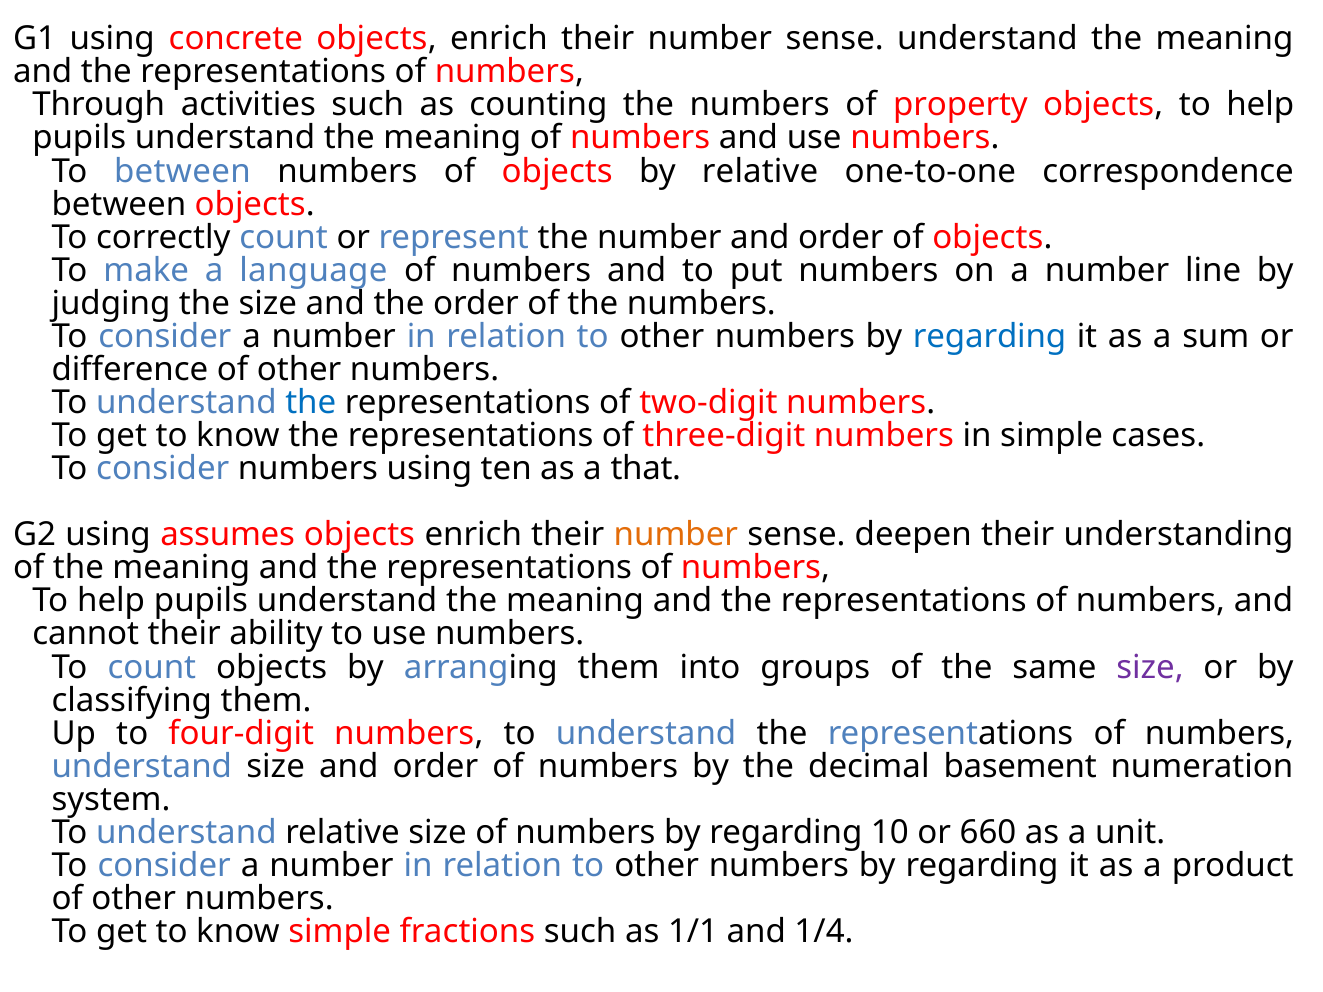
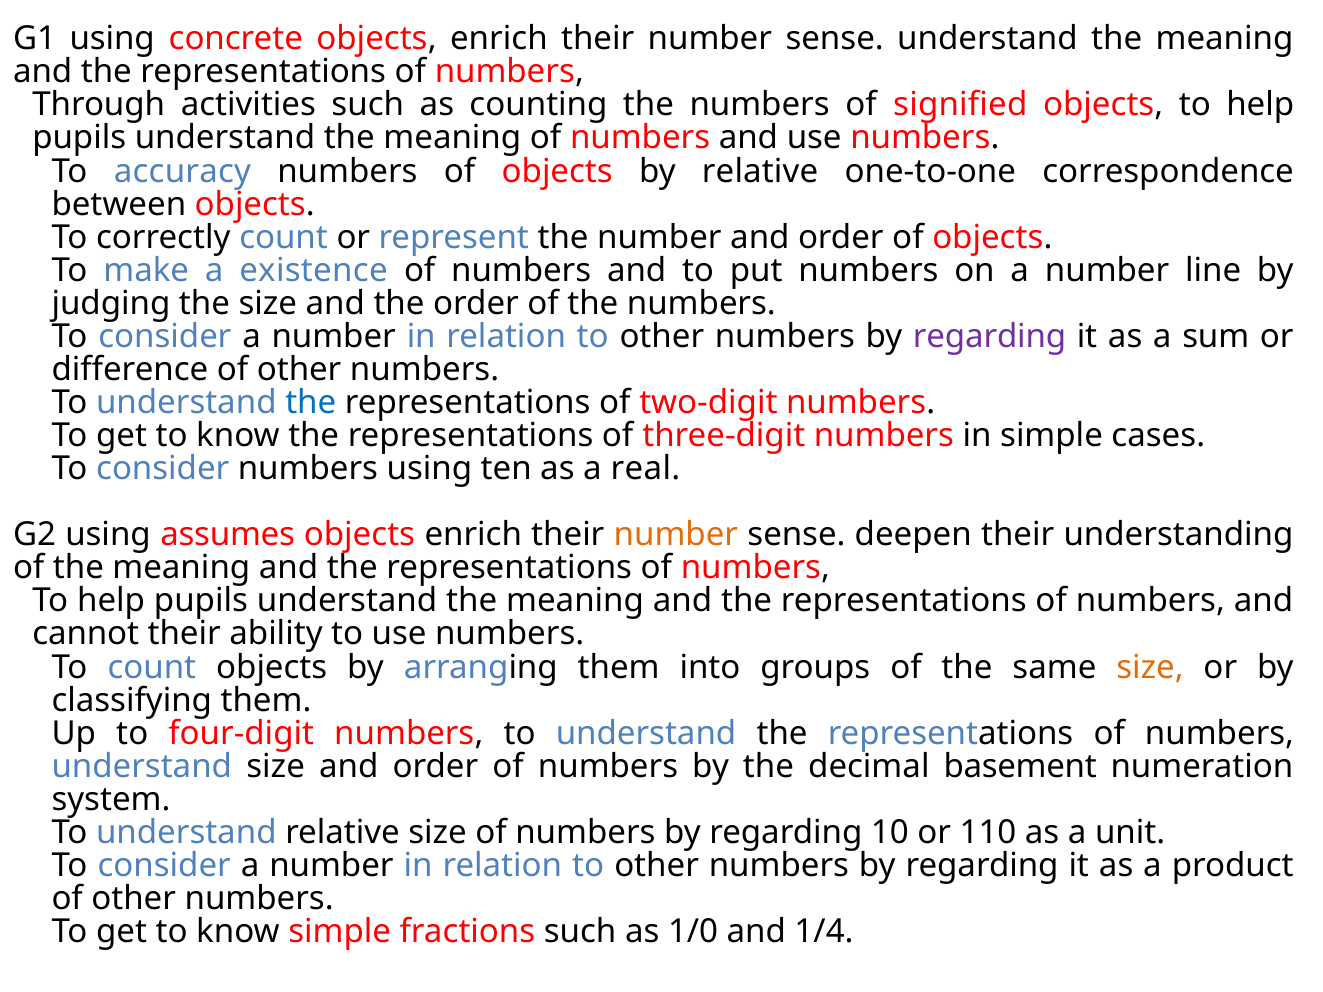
property: property -> signified (960, 105)
To between: between -> accuracy (182, 171)
language: language -> existence (313, 270)
regarding colour: blue -> purple (990, 337)
that: that -> real (645, 469)
size colour: purple -> orange (1150, 667)
660: 660 -> 110 (988, 833)
1/1: 1/1 -> 1/0 (693, 932)
